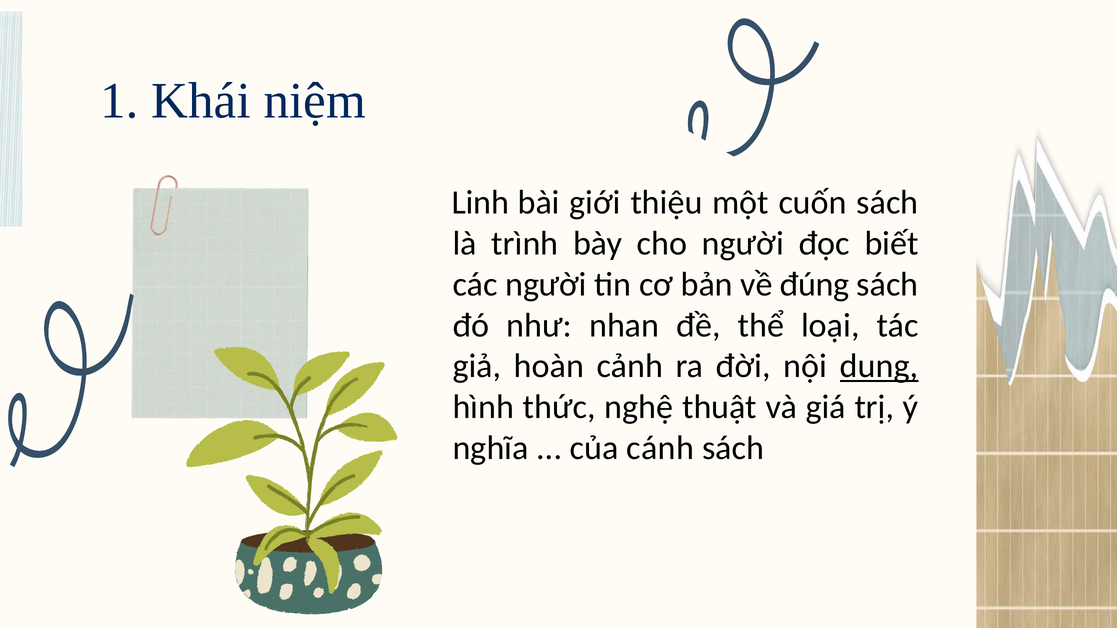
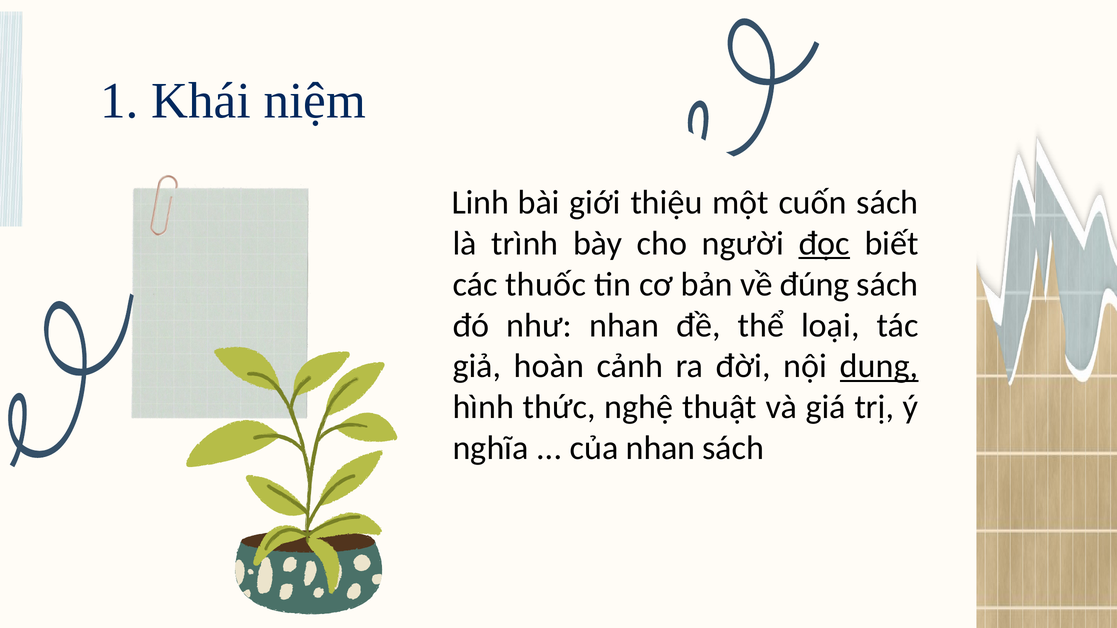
đọc underline: none -> present (824, 244)
các người: người -> thuốc (546, 284)
của cánh: cánh -> nhan (661, 448)
